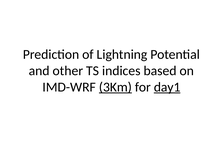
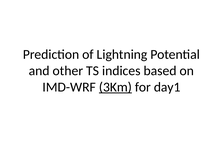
day1 underline: present -> none (167, 87)
